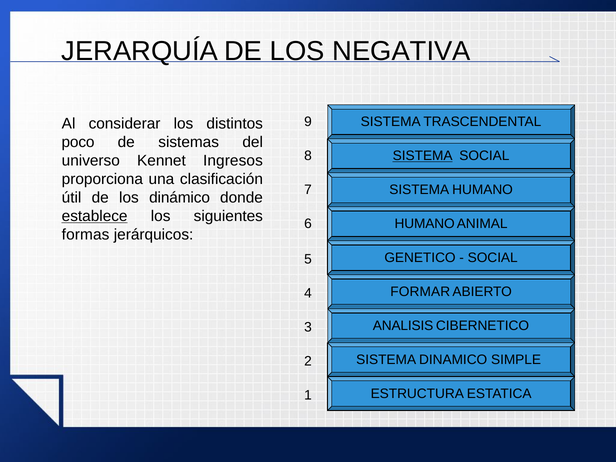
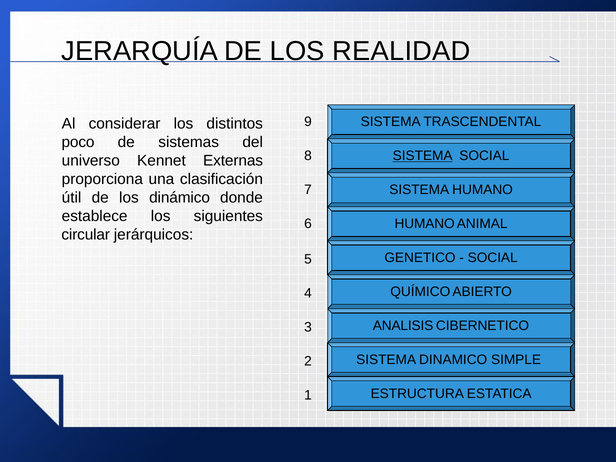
NEGATIVA: NEGATIVA -> REALIDAD (401, 51)
Ingresos: Ingresos -> Externas (233, 161)
establece underline: present -> none (95, 216)
formas: formas -> circular (86, 235)
FORMAR: FORMAR -> QUÍMICO (420, 292)
